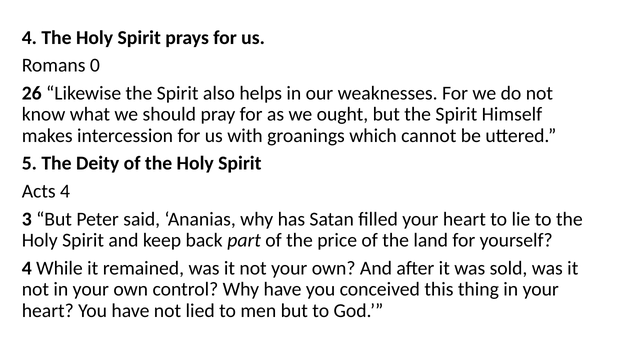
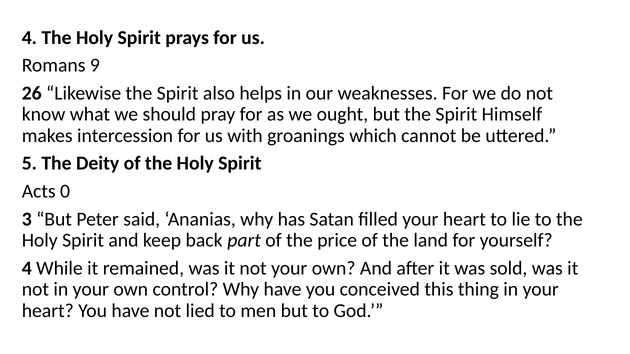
0: 0 -> 9 (95, 65)
Acts 4: 4 -> 0 (65, 191)
